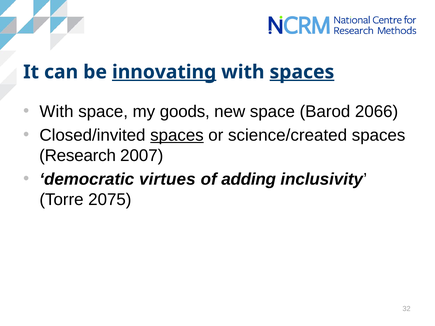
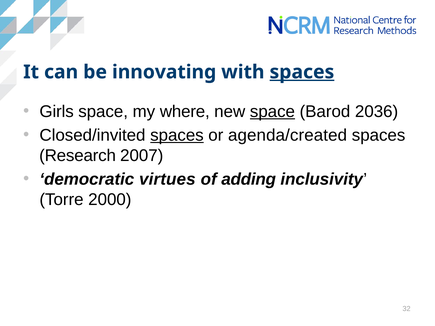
innovating underline: present -> none (164, 72)
With: With -> Girls (57, 112)
goods: goods -> where (185, 112)
space underline: none -> present (272, 112)
2066: 2066 -> 2036 (377, 112)
science/created: science/created -> agenda/created (288, 135)
2075: 2075 -> 2000 (110, 200)
